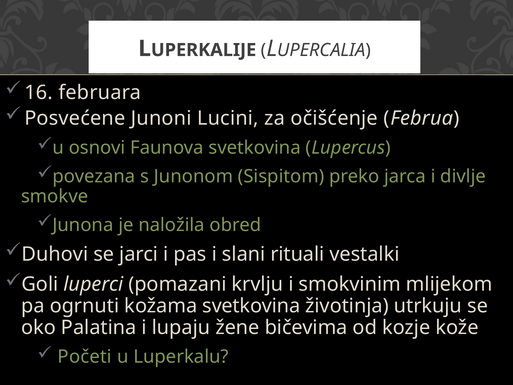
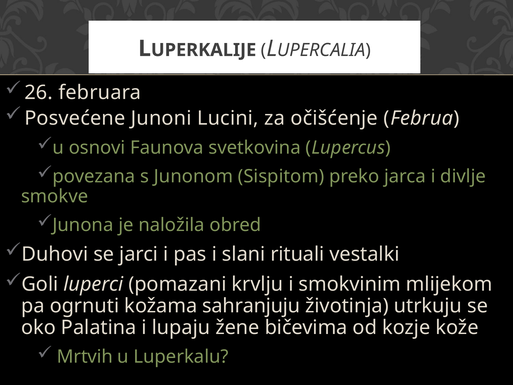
16: 16 -> 26 (39, 92)
kožama svetkovina: svetkovina -> sahranjuju (251, 306)
Početi: Početi -> Mrtvih (85, 357)
